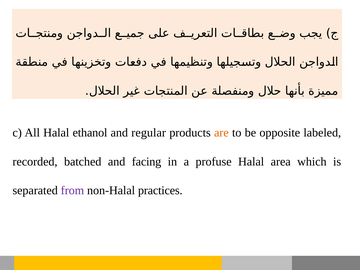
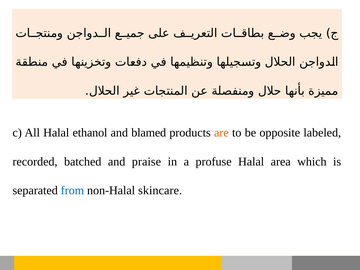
regular: regular -> blamed (149, 133)
facing: facing -> praise (146, 162)
from colour: purple -> blue (72, 190)
practices: practices -> skincare (160, 190)
